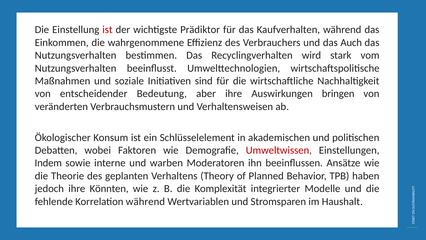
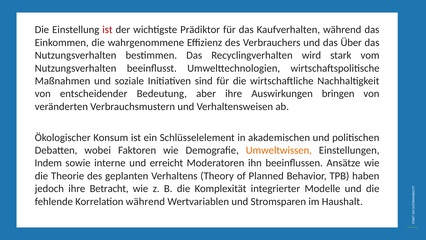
Auch: Auch -> Über (351, 42)
Umweltwissen colour: red -> orange (279, 150)
warben: warben -> erreicht (166, 163)
Könnten: Könnten -> Betracht (109, 188)
